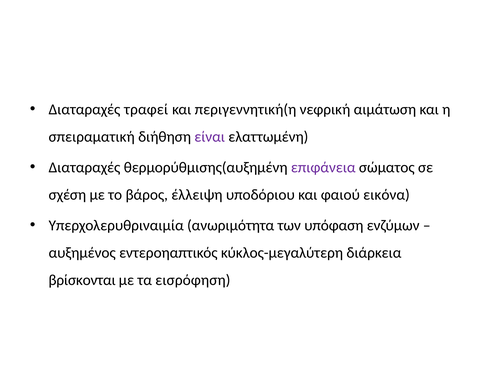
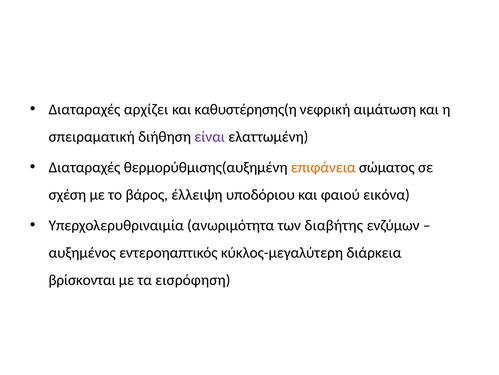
τραφεί: τραφεί -> αρχίζει (146, 109)
περιγεννητική(η: περιγεννητική(η -> καθυστέρησης(η (246, 109)
επιφάνεια colour: purple -> orange (323, 167)
υπόφαση: υπόφαση -> διαβήτης (334, 225)
